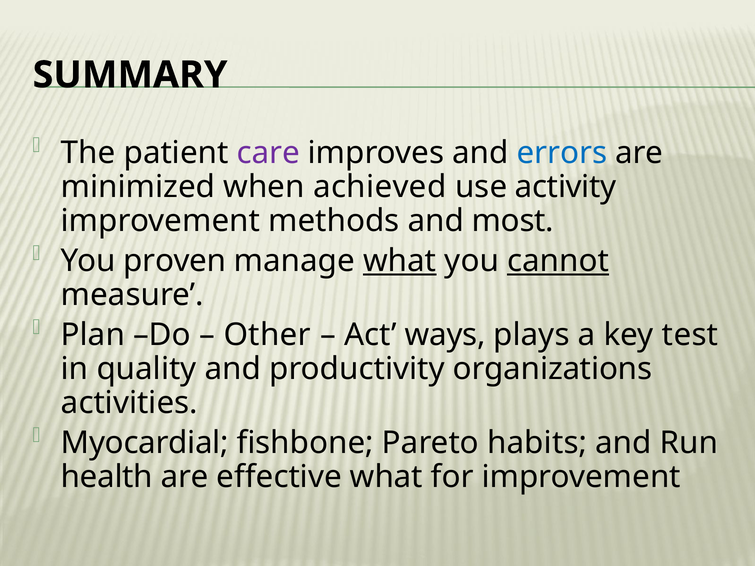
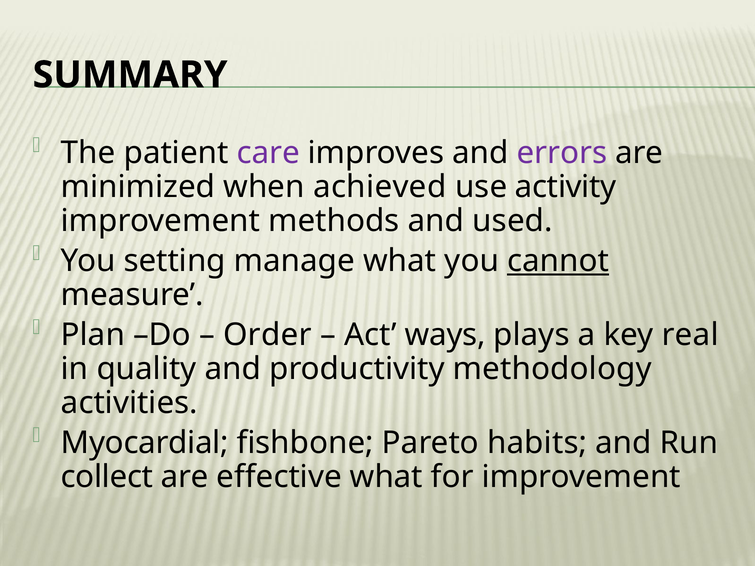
errors colour: blue -> purple (562, 153)
most: most -> used (513, 221)
proven: proven -> setting (175, 261)
what underline: present -> none (400, 261)
Other: Other -> Order (267, 335)
test: test -> real (690, 335)
organizations: organizations -> methodology (552, 369)
health: health -> collect (107, 477)
